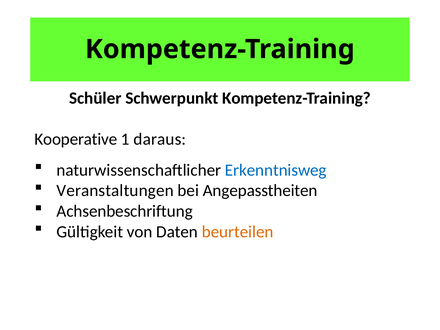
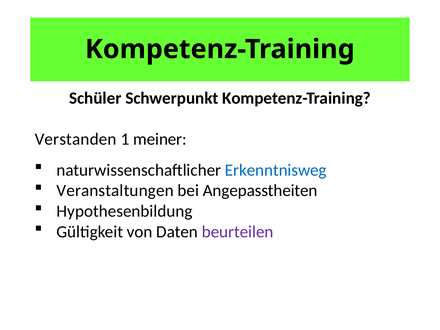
Kooperative: Kooperative -> Verstanden (76, 139)
daraus: daraus -> meiner (160, 139)
Achsenbeschriftung: Achsenbeschriftung -> Hypothesenbildung (125, 211)
beurteilen colour: orange -> purple (238, 232)
